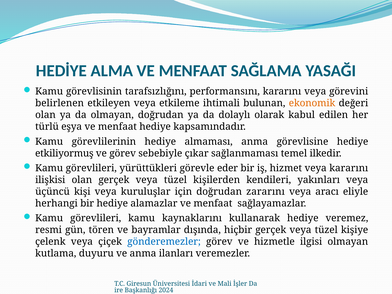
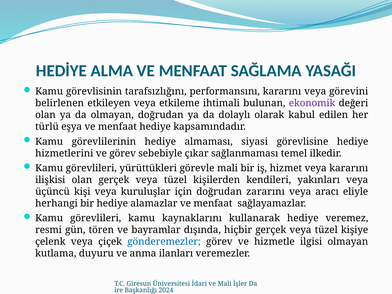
ekonomik colour: orange -> purple (312, 103)
almaması anma: anma -> siyasi (255, 142)
etkiliyormuş: etkiliyormuş -> hizmetlerini (64, 153)
görevle eder: eder -> mali (227, 168)
